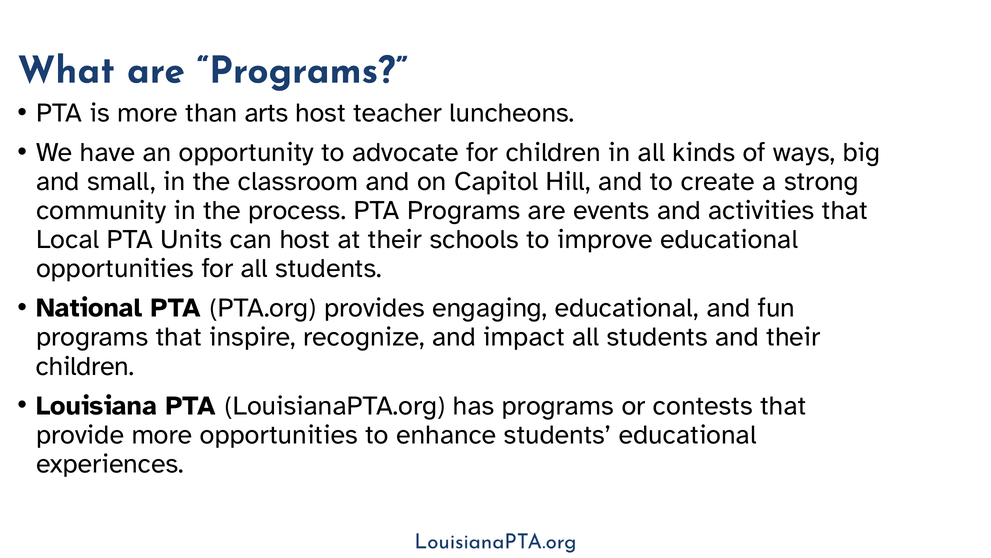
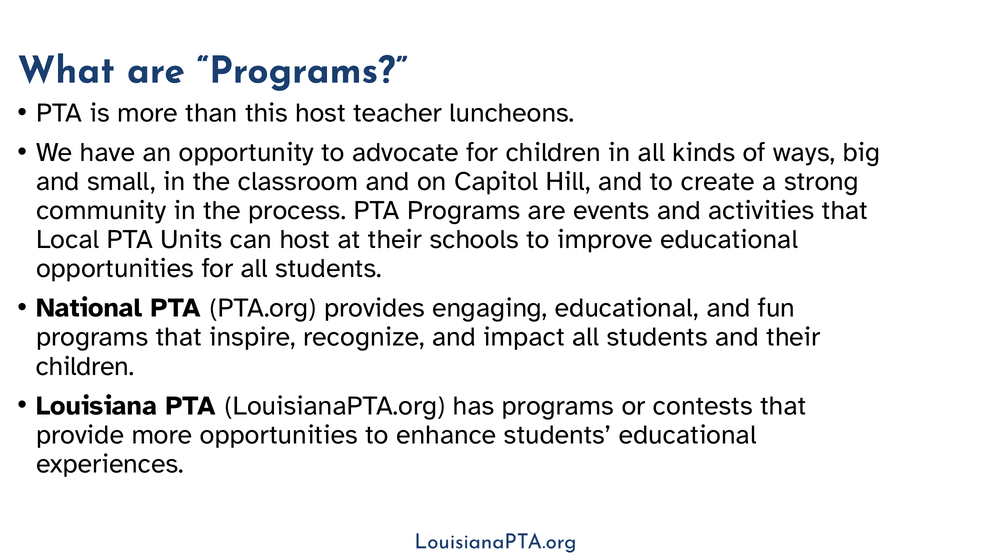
arts: arts -> this (266, 113)
